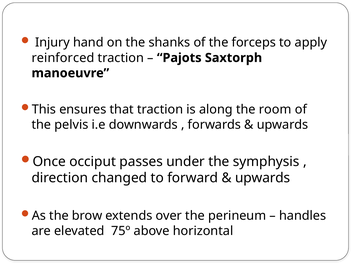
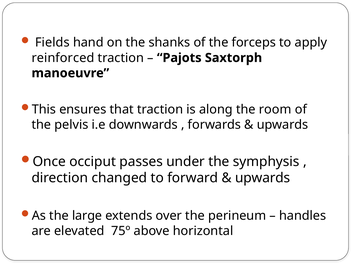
Injury: Injury -> Fields (52, 42)
brow: brow -> large (87, 215)
